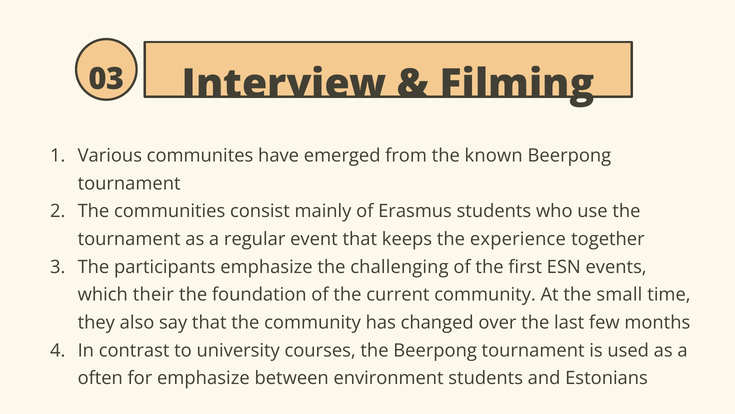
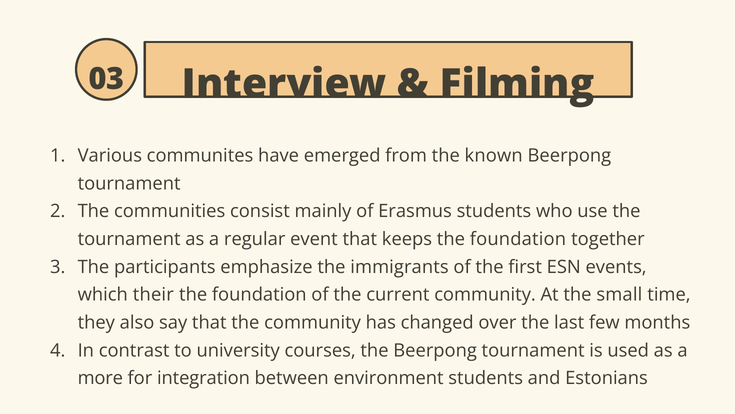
keeps the experience: experience -> foundation (518, 239)
challenging: challenging -> immigrants (399, 267)
often: often -> more (100, 378)
for emphasize: emphasize -> integration (203, 378)
